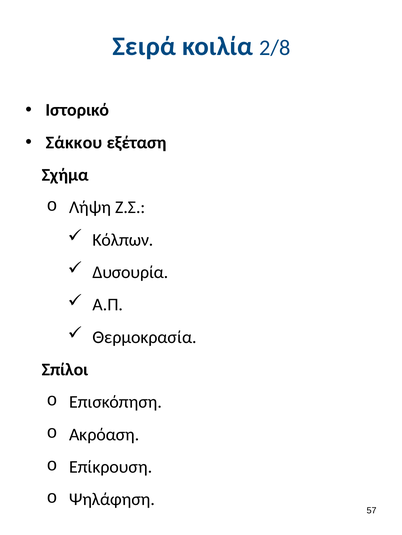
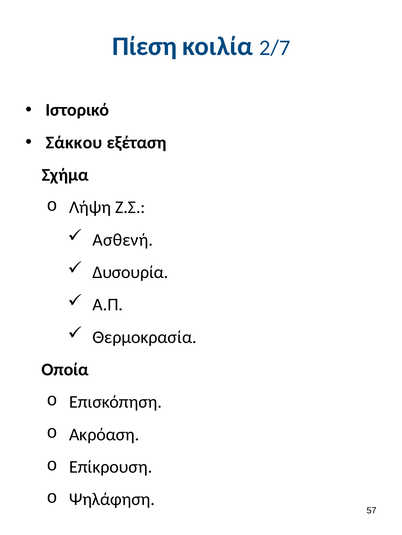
Σειρά: Σειρά -> Πίεση (144, 46)
2/8: 2/8 -> 2/7 (275, 48)
Κόλπων: Κόλπων -> Ασθενή (123, 240)
Σπίλοι: Σπίλοι -> Οποία (65, 370)
